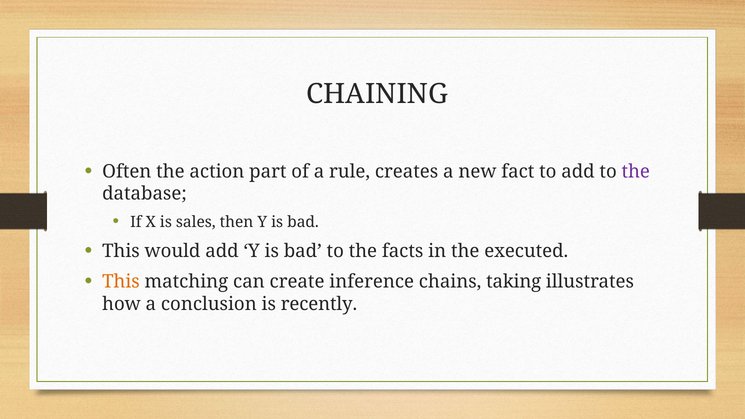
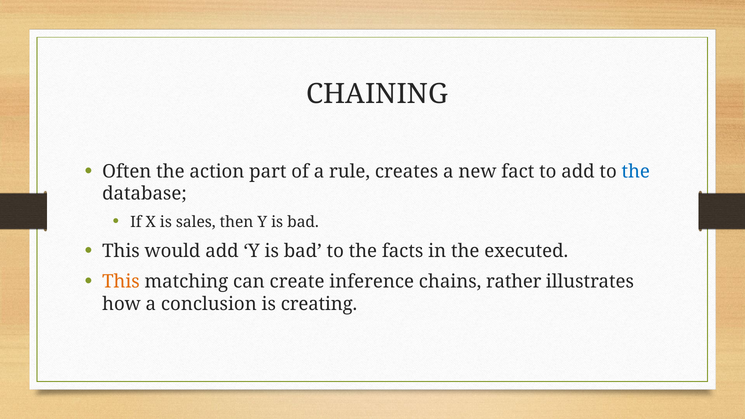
the colour: purple -> blue (636, 172)
taking: taking -> rather (514, 282)
recently: recently -> creating (319, 304)
